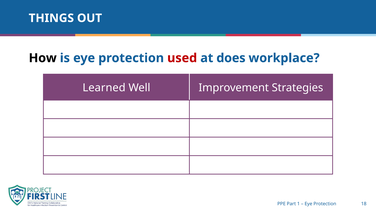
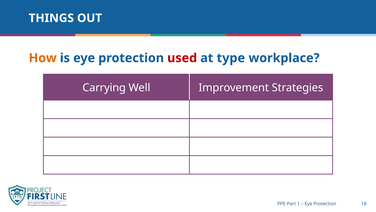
How colour: black -> orange (43, 58)
does: does -> type (231, 58)
Learned: Learned -> Carrying (104, 88)
